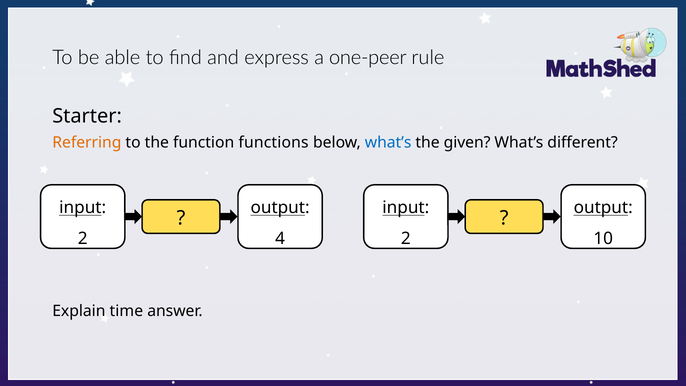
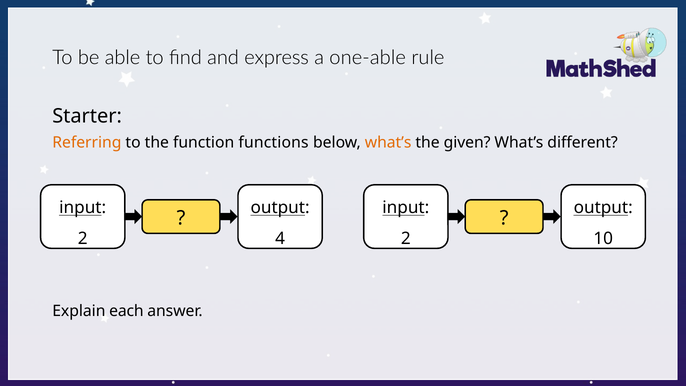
one-peer: one-peer -> one-able (368, 58)
what’s colour: blue -> orange (388, 142)
time: time -> each (126, 311)
